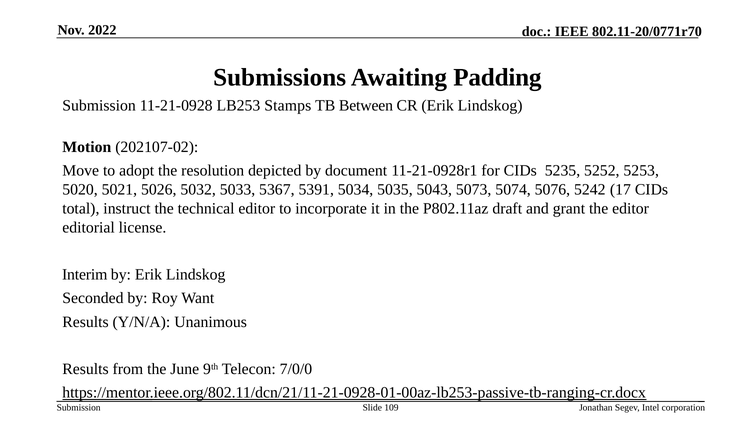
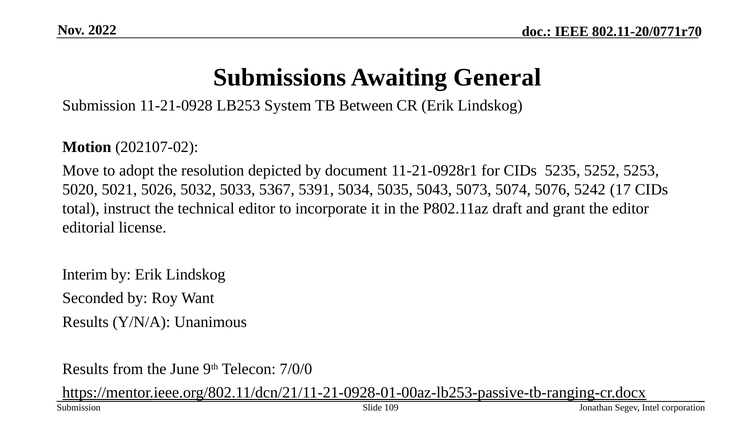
Padding: Padding -> General (497, 77)
Stamps: Stamps -> System (288, 105)
